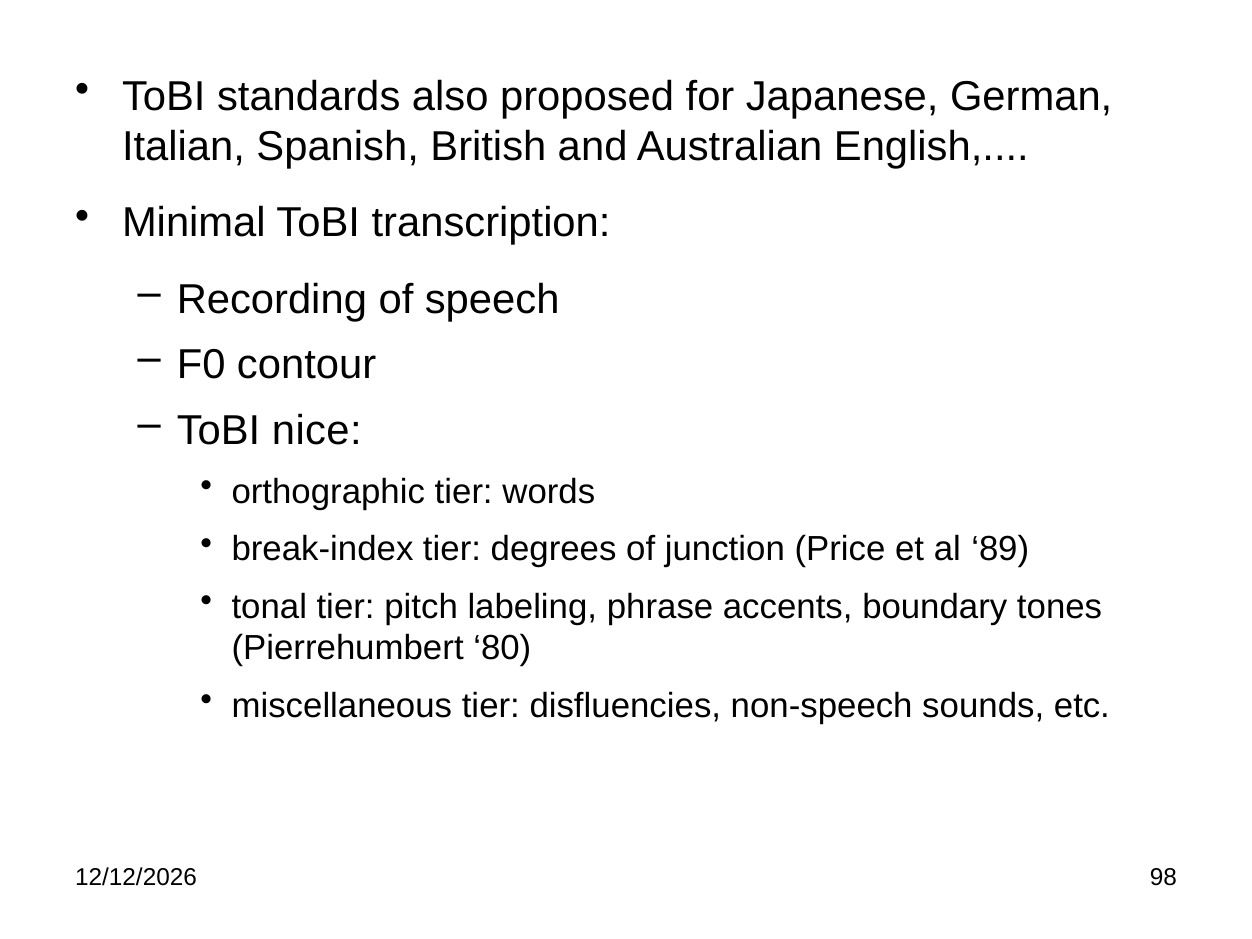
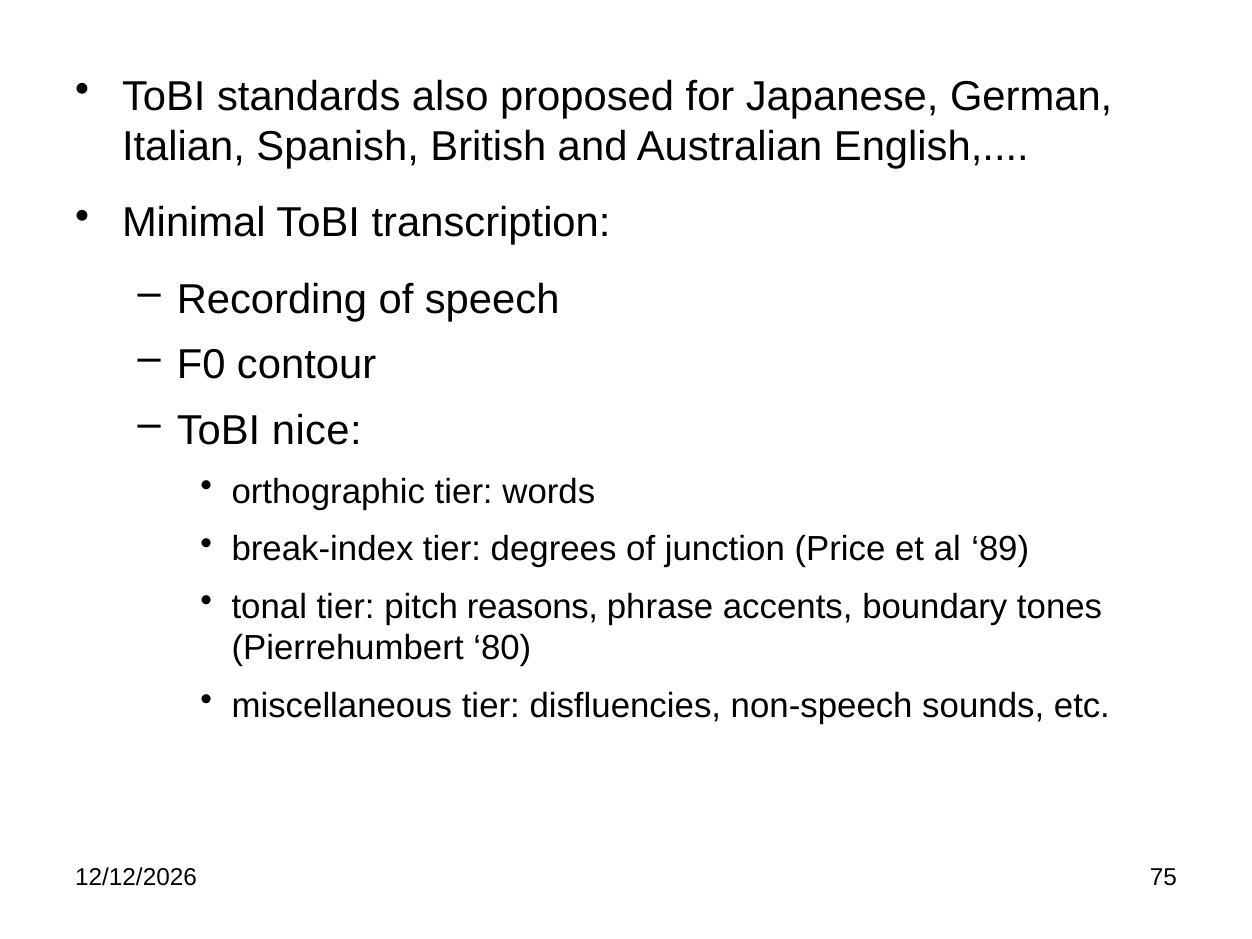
labeling: labeling -> reasons (532, 607)
98: 98 -> 75 (1163, 878)
